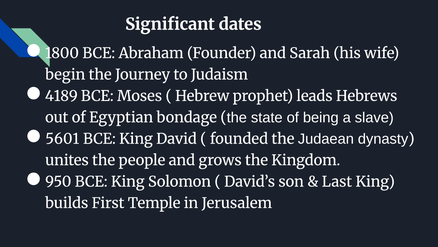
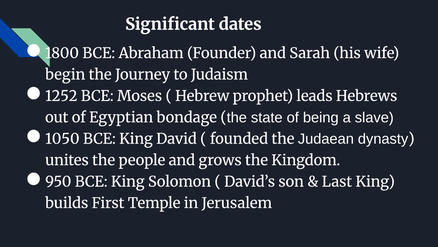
4189: 4189 -> 1252 (61, 96)
5601: 5601 -> 1050 (62, 139)
